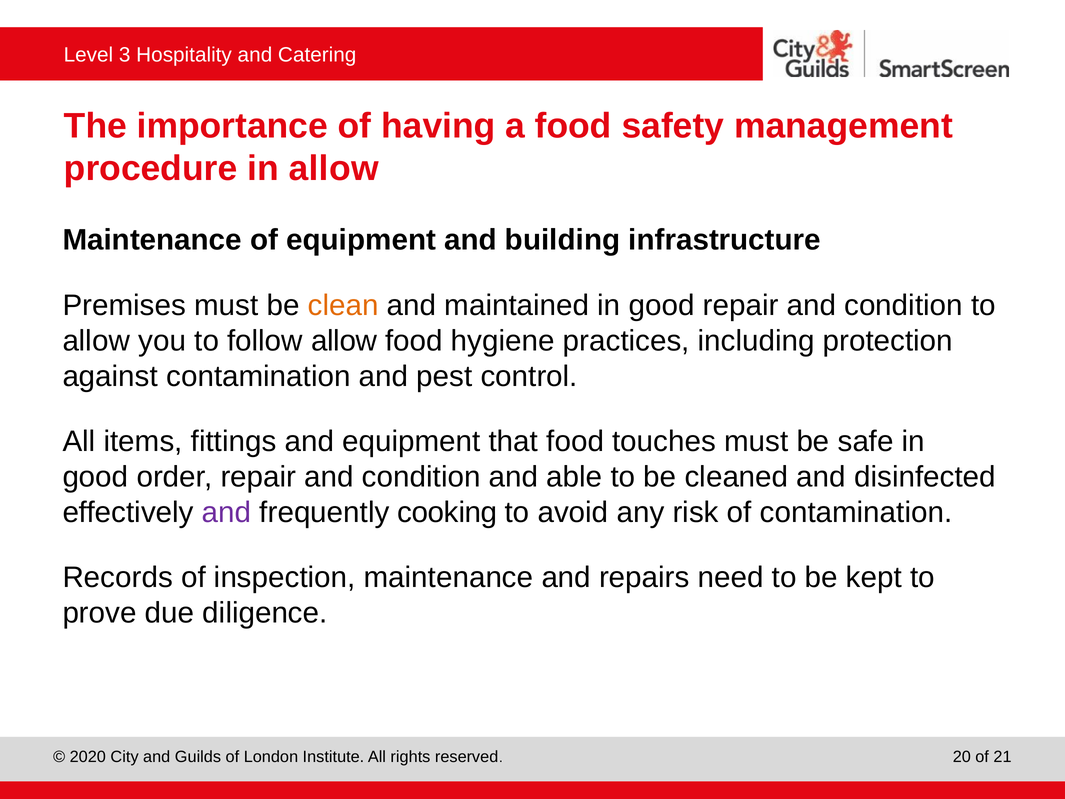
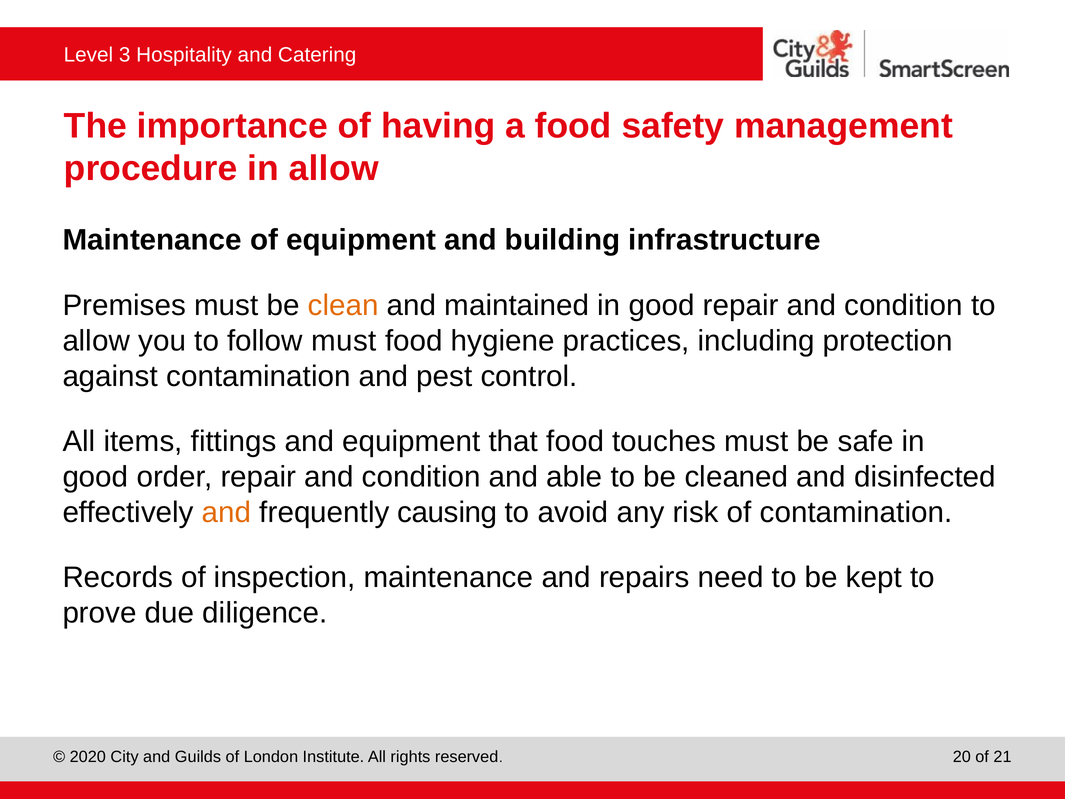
follow allow: allow -> must (344, 341)
and colour: purple -> orange (227, 512)
cooking: cooking -> causing (447, 512)
